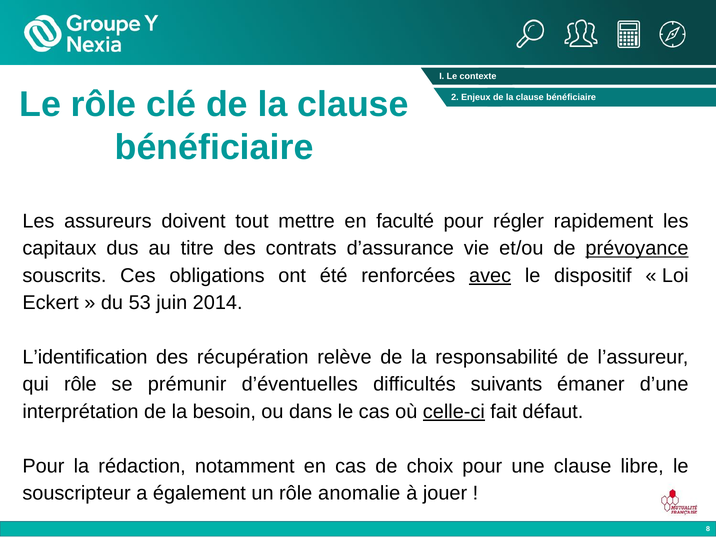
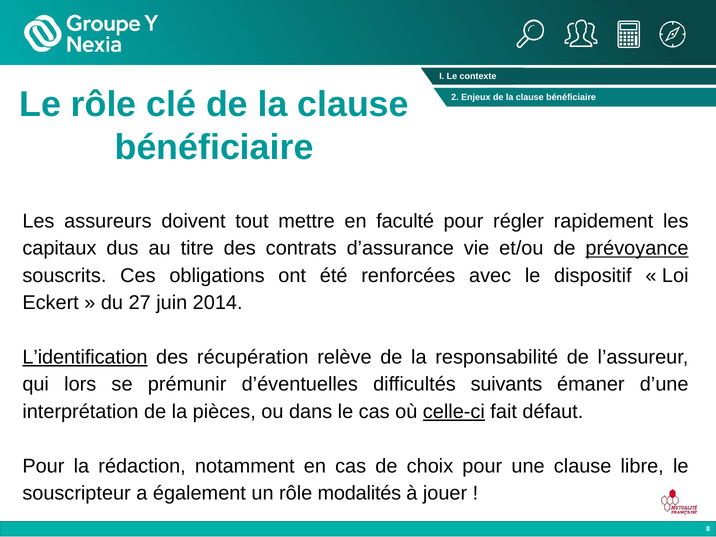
avec underline: present -> none (490, 276)
53: 53 -> 27 (140, 303)
L’identification underline: none -> present (85, 357)
qui rôle: rôle -> lors (80, 384)
besoin: besoin -> pièces (224, 412)
anomalie: anomalie -> modalités (359, 493)
